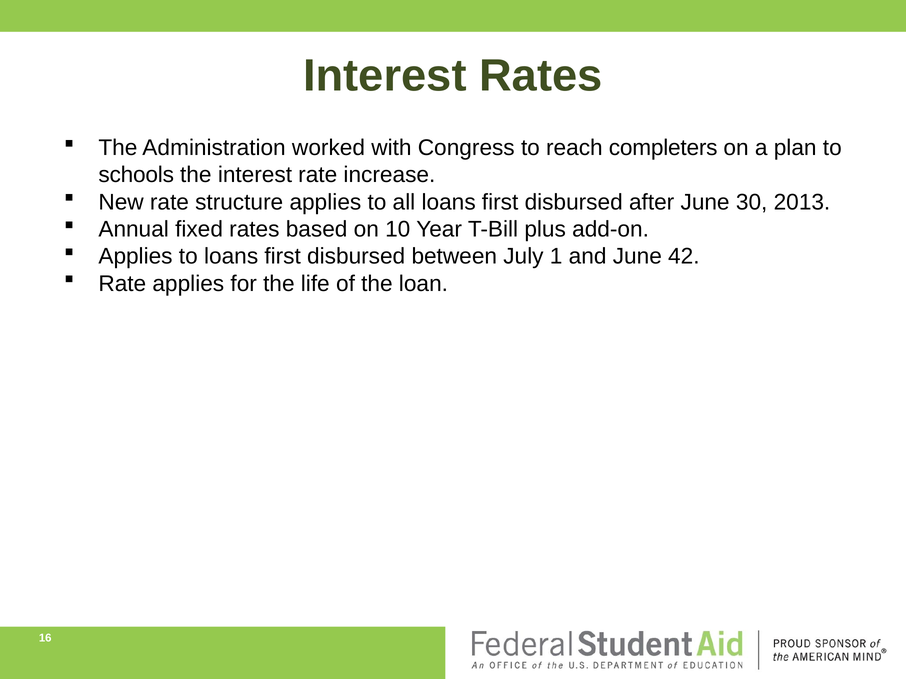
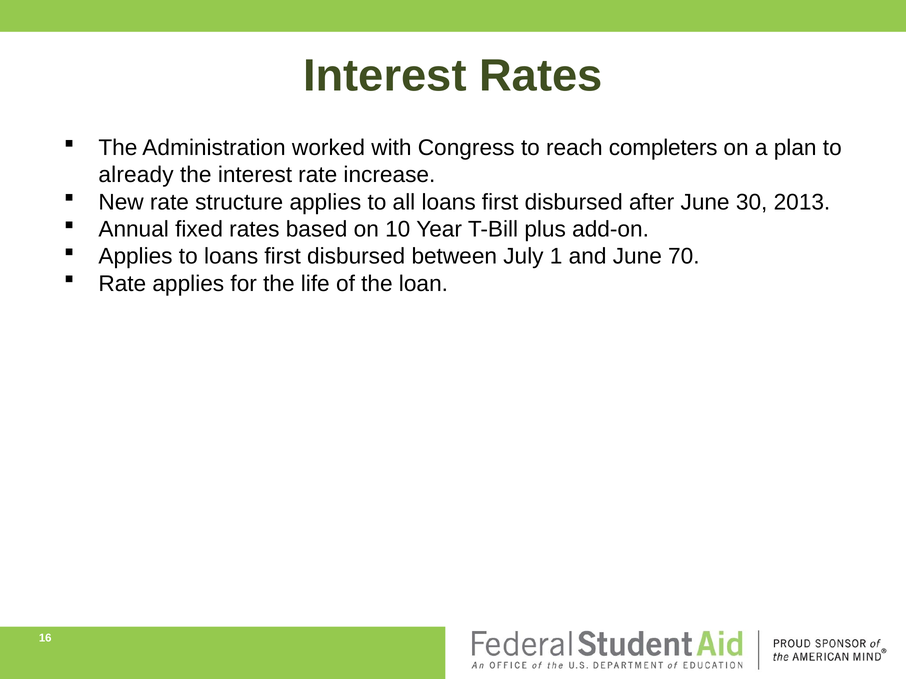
schools: schools -> already (136, 175)
42: 42 -> 70 (684, 257)
